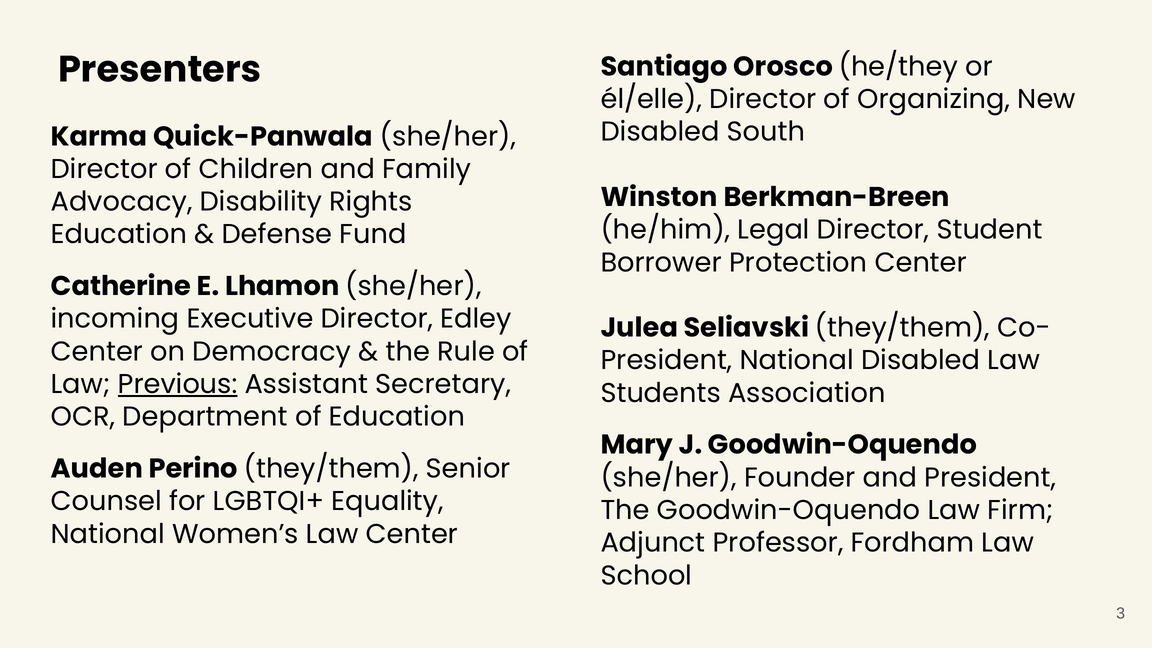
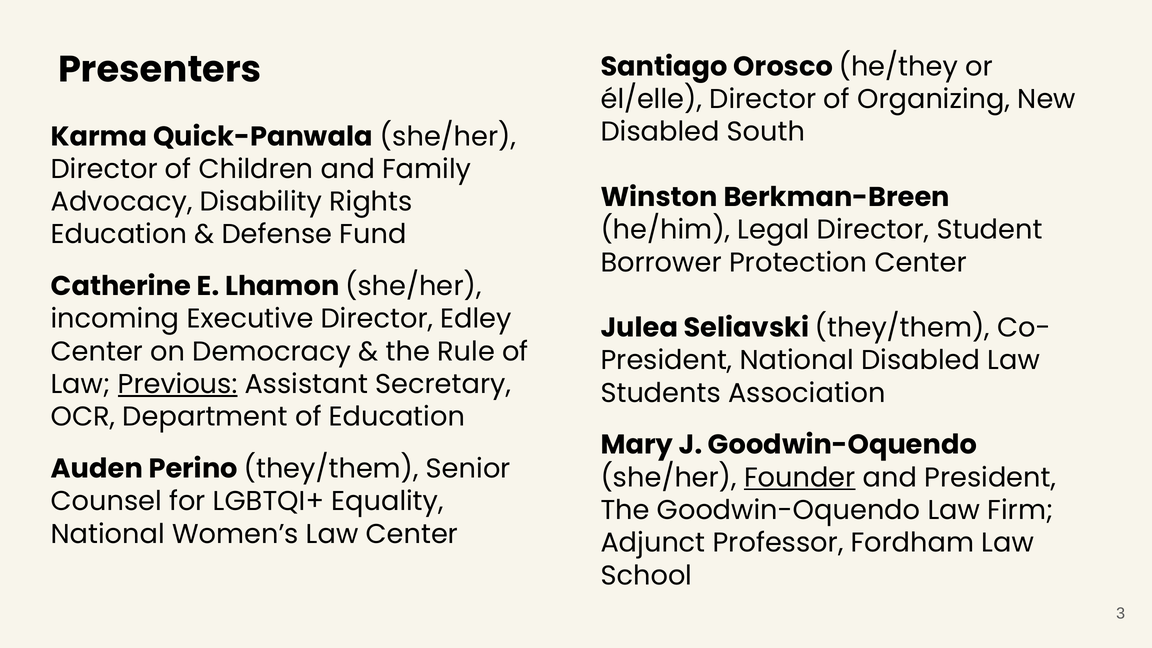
Founder underline: none -> present (800, 478)
